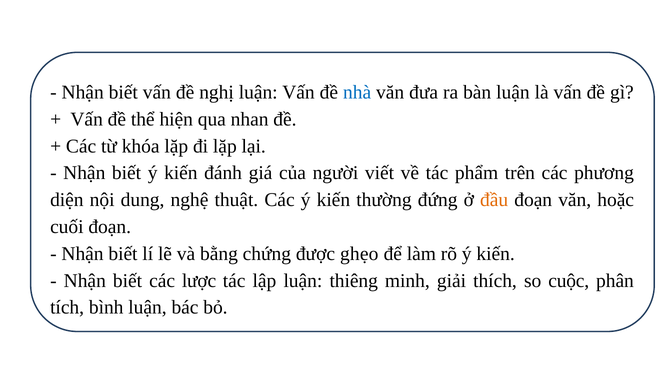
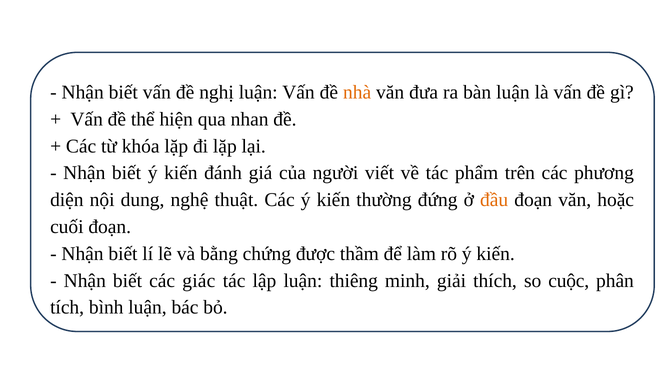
nhà colour: blue -> orange (357, 92)
ghẹo: ghẹo -> thầm (359, 254)
lược: lược -> giác (199, 280)
